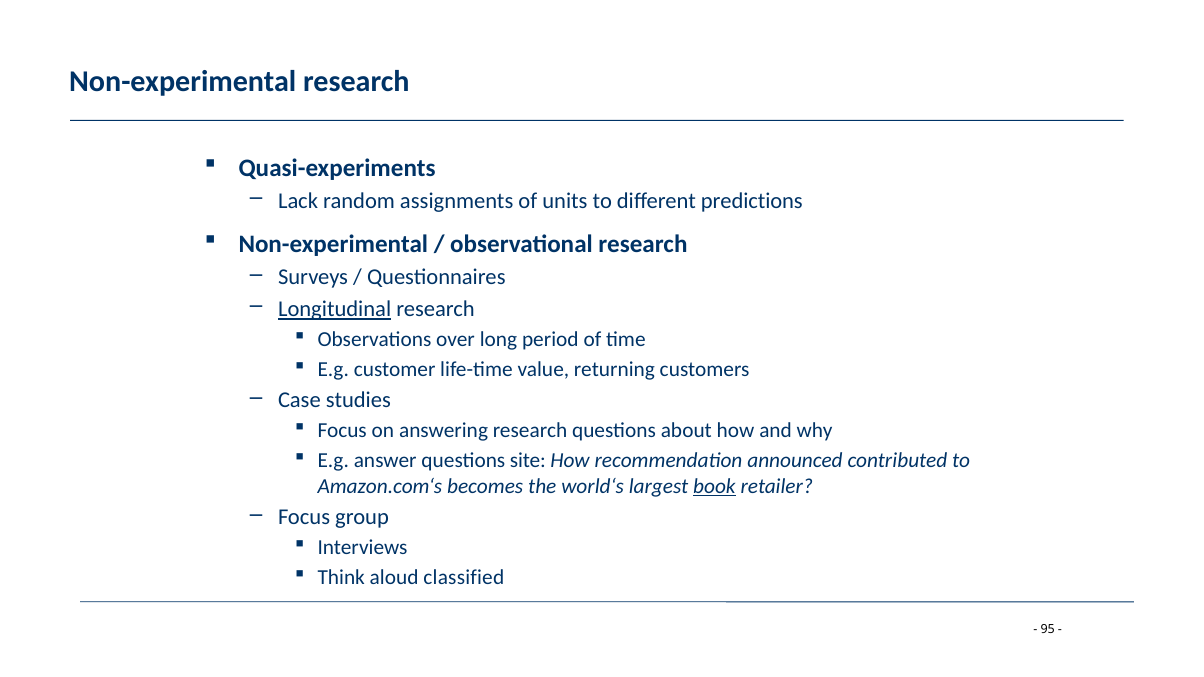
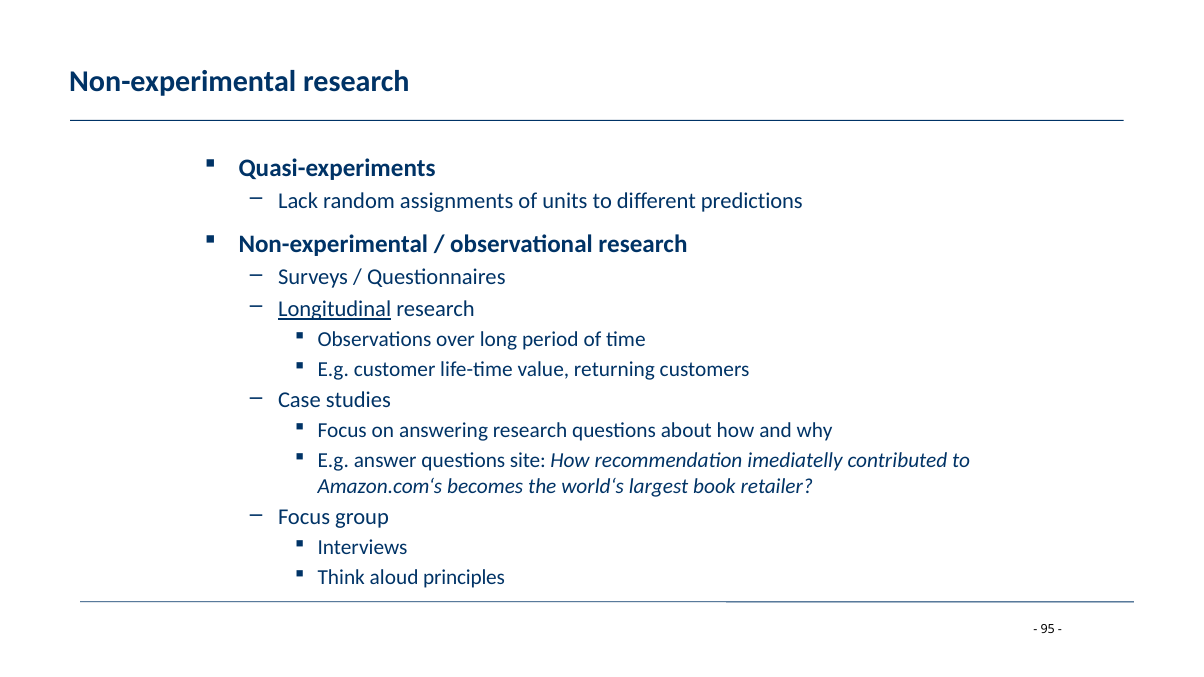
announced: announced -> imediatelly (795, 461)
book underline: present -> none (714, 487)
classified: classified -> principles (464, 578)
